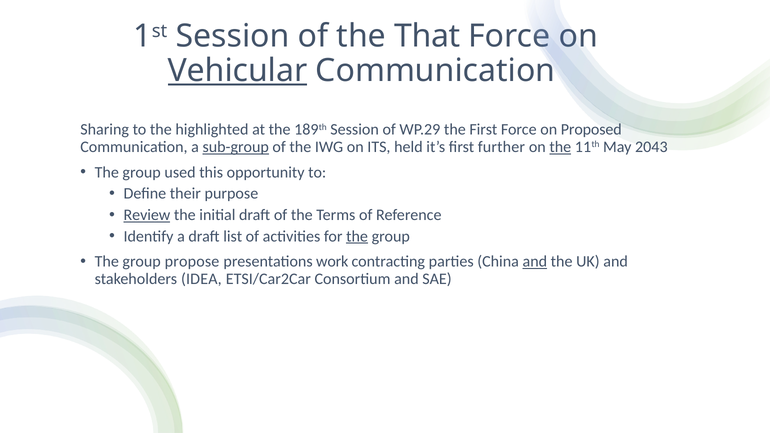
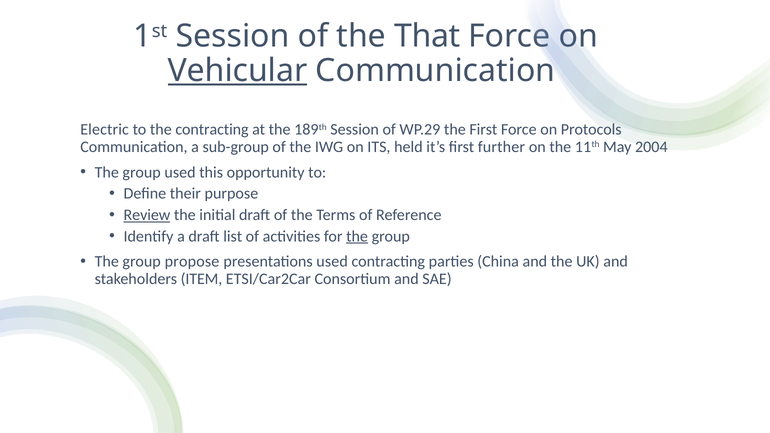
Sharing: Sharing -> Electric (105, 130)
the highlighted: highlighted -> contracting (212, 130)
Proposed: Proposed -> Protocols (591, 130)
sub-group underline: present -> none (236, 147)
the underline: present -> none (560, 147)
2043: 2043 -> 2004 (651, 147)
presentations work: work -> used (332, 262)
and underline: present -> none (535, 262)
IDEA: IDEA -> ITEM (202, 279)
